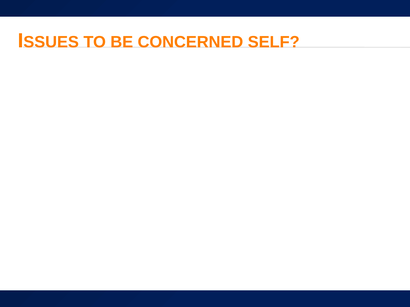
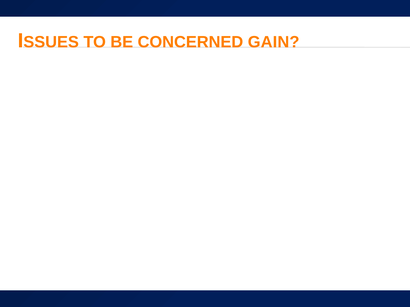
SELF: SELF -> GAIN (274, 42)
